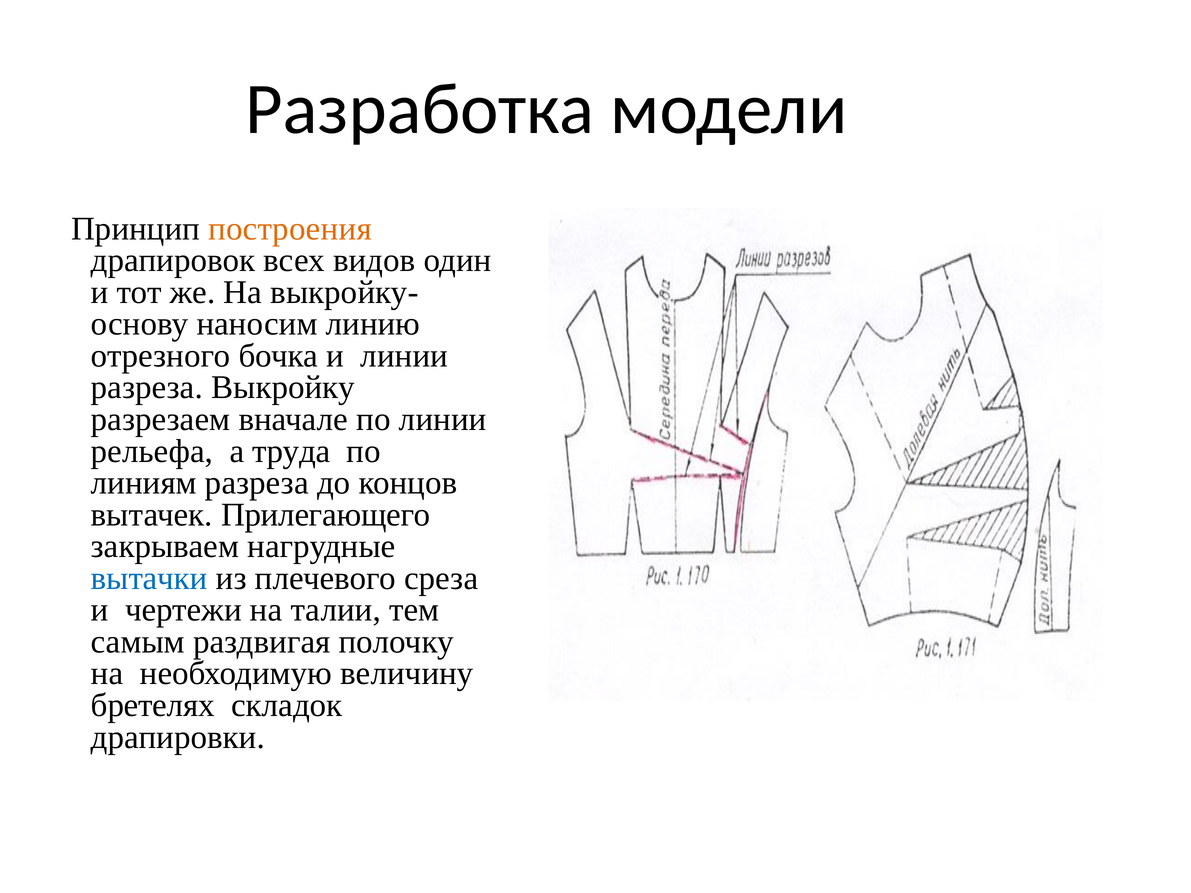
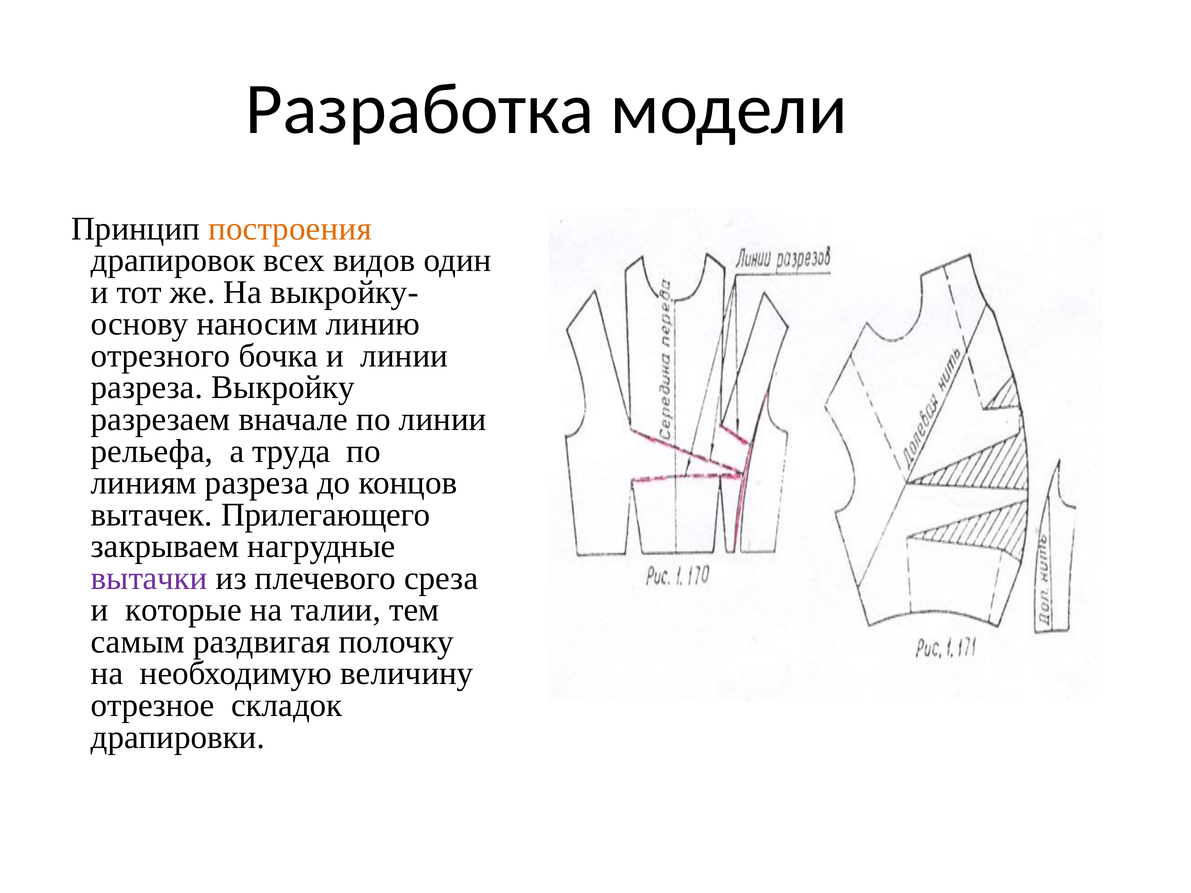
вытачки colour: blue -> purple (149, 578)
чертежи: чертежи -> которые (183, 610)
бретелях: бретелях -> отрезное (153, 706)
